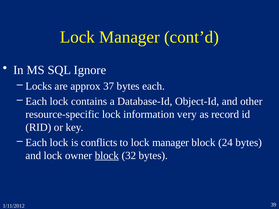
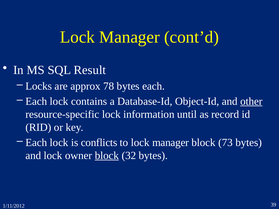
Ignore: Ignore -> Result (90, 70)
37: 37 -> 78 (109, 86)
other underline: none -> present (251, 101)
very: very -> until (187, 114)
24: 24 -> 73 (226, 143)
